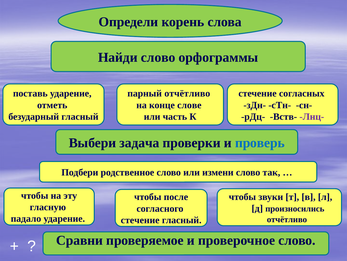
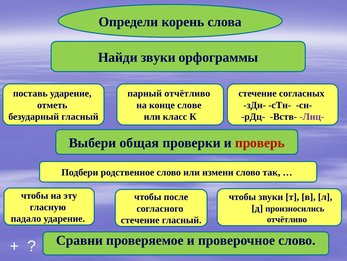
Найди слово: слово -> звуки (158, 57)
часть: часть -> класс (175, 116)
задача: задача -> общая (139, 142)
проверь colour: blue -> red (260, 142)
